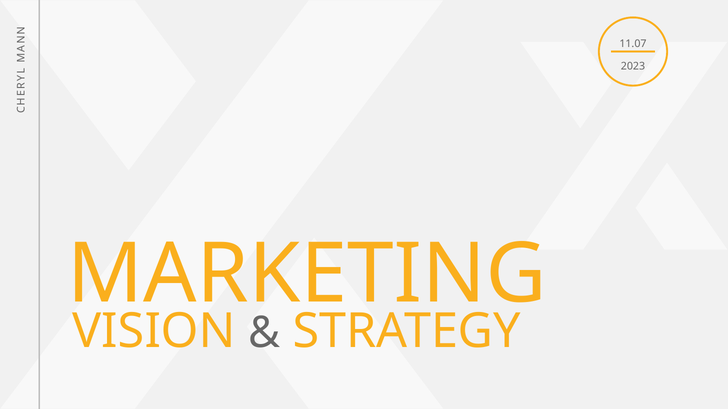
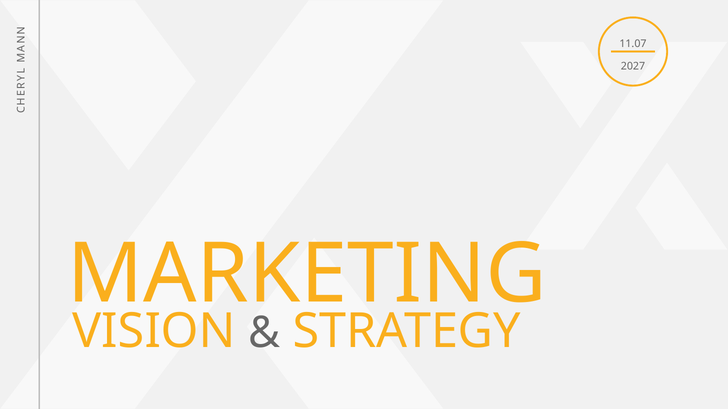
2023: 2023 -> 2027 (633, 66)
